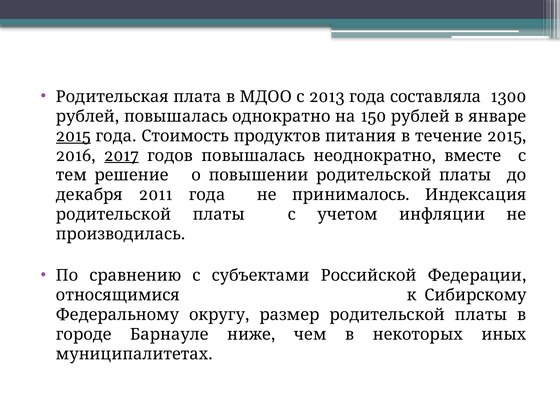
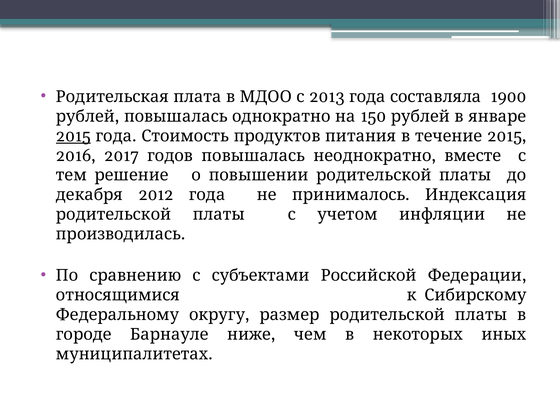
1300: 1300 -> 1900 (509, 97)
2017 underline: present -> none (121, 156)
2011: 2011 -> 2012 (156, 195)
